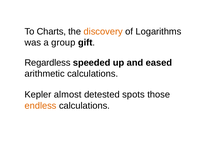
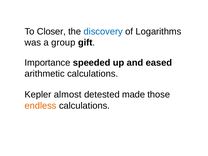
Charts: Charts -> Closer (51, 31)
discovery colour: orange -> blue (103, 31)
Regardless: Regardless -> Importance (47, 63)
spots: spots -> made (134, 95)
